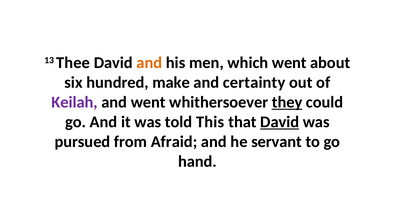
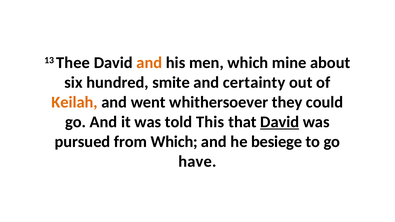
which went: went -> mine (289, 63)
make: make -> smite (171, 83)
Keilah colour: purple -> orange (74, 102)
they underline: present -> none (287, 102)
from Afraid: Afraid -> Which (174, 142)
servant: servant -> besiege (277, 142)
hand: hand -> have (197, 162)
